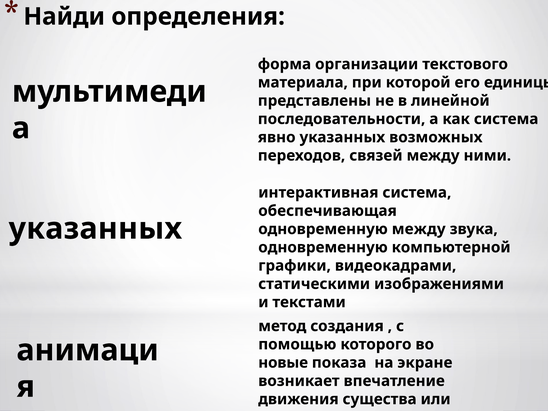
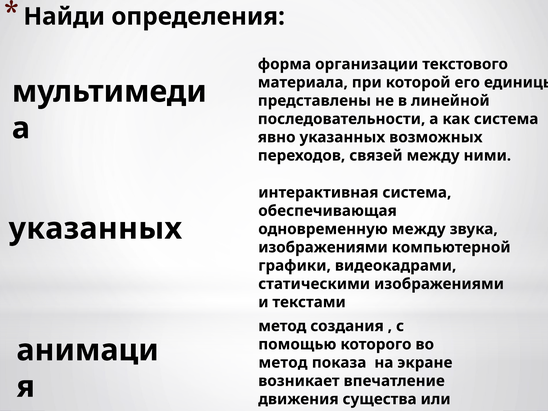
одновременную: одновременную -> изображениями (323, 247)
новые: новые -> метод (283, 363)
